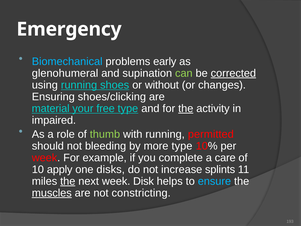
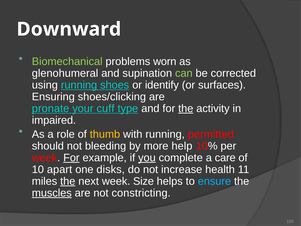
Emergency: Emergency -> Downward (69, 29)
Biomechanical colour: light blue -> light green (67, 61)
early: early -> worn (165, 61)
corrected underline: present -> none (233, 73)
without: without -> identify (162, 85)
changes: changes -> surfaces (222, 85)
material: material -> pronate (51, 108)
free: free -> cuff (105, 108)
thumb colour: light green -> yellow (105, 134)
more type: type -> help (182, 146)
For underline: none -> present (71, 158)
you underline: none -> present (147, 158)
apply: apply -> apart (60, 169)
splints: splints -> health (220, 169)
Disk: Disk -> Size (143, 181)
